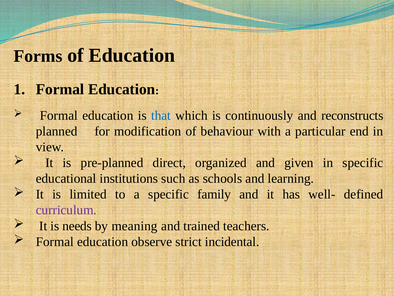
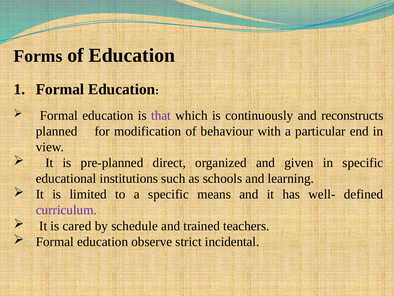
that colour: blue -> purple (161, 115)
family: family -> means (214, 194)
needs: needs -> cared (77, 226)
meaning: meaning -> schedule (135, 226)
